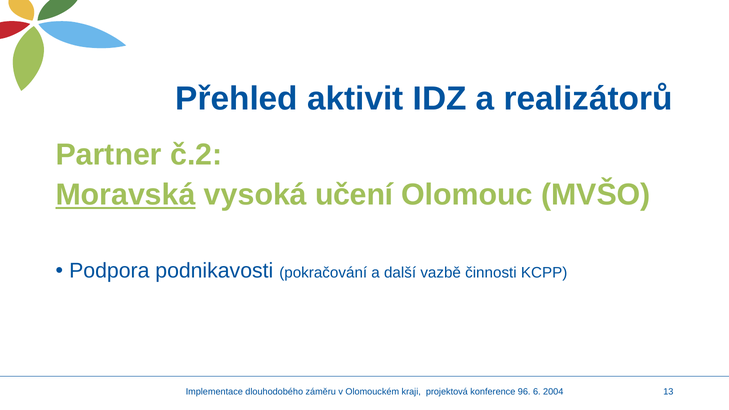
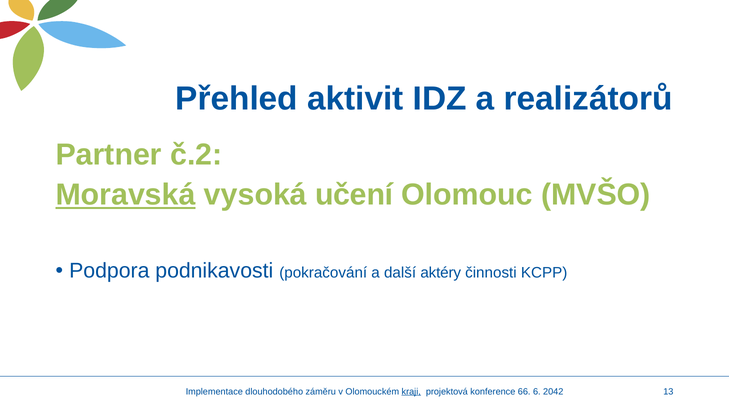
vazbě: vazbě -> aktéry (441, 273)
kraji underline: none -> present (411, 392)
96: 96 -> 66 (524, 392)
2004: 2004 -> 2042 (553, 392)
